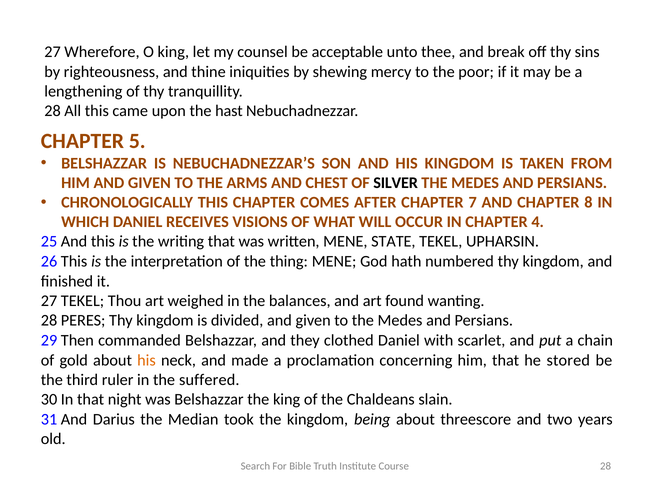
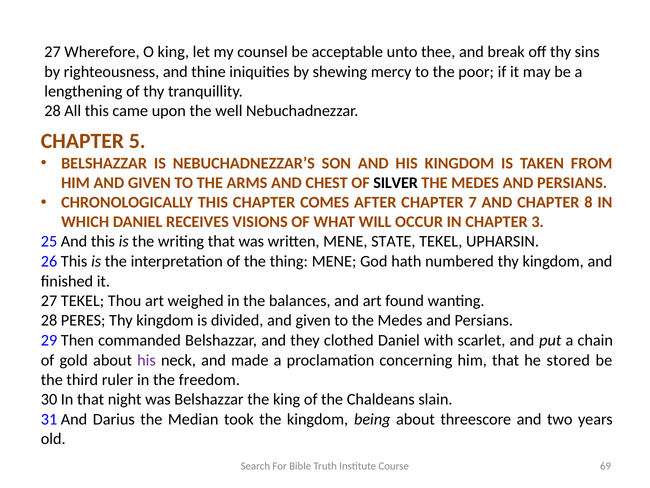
hast: hast -> well (229, 111)
4: 4 -> 3 (538, 222)
his colour: orange -> purple (146, 360)
suffered: suffered -> freedom (209, 379)
Course 28: 28 -> 69 (606, 465)
